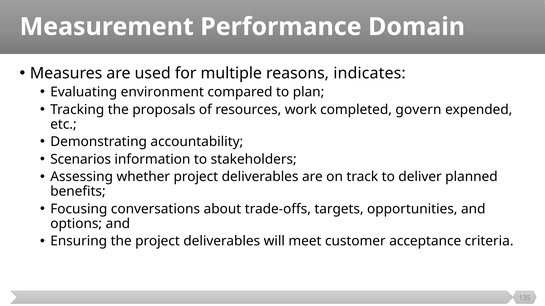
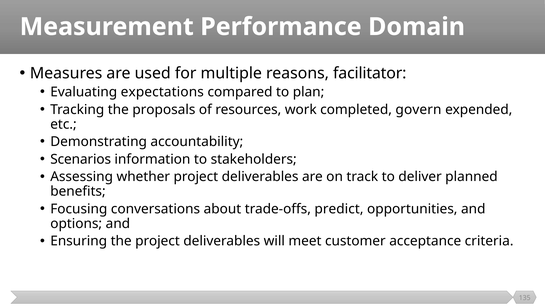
indicates: indicates -> facilitator (370, 73)
environment: environment -> expectations (162, 92)
targets: targets -> predict (339, 209)
